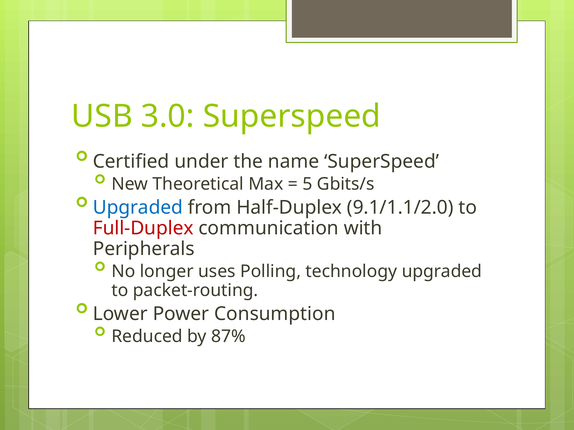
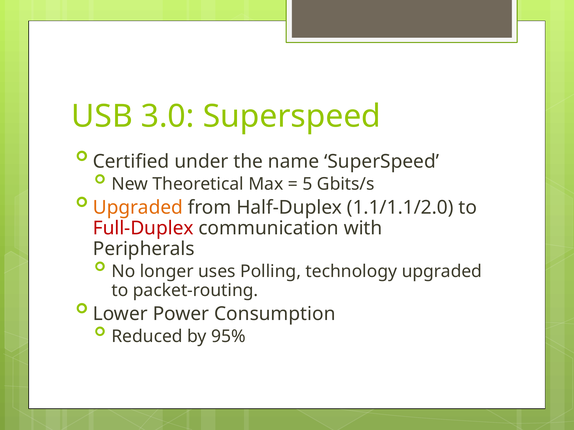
Upgraded colour: blue -> orange (138, 208)
9.1/1.1/2.0: 9.1/1.1/2.0 -> 1.1/1.1/2.0 (400, 208)
87%: 87% -> 95% (228, 337)
